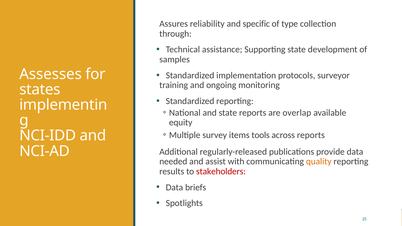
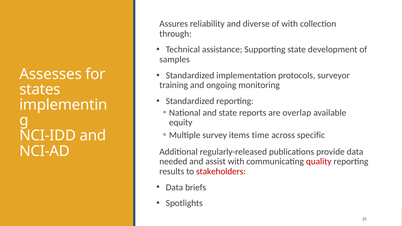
specific: specific -> diverse (256, 24)
of type: type -> with (290, 24)
tools: tools -> time (260, 135)
across reports: reports -> specific (311, 135)
quality colour: orange -> red (319, 162)
